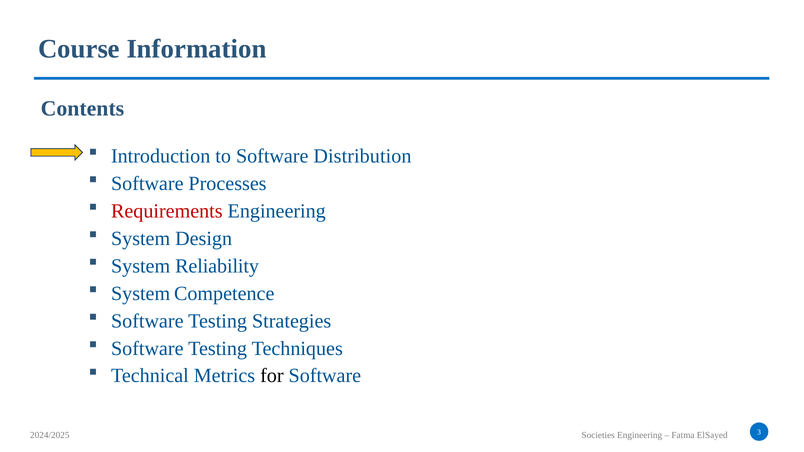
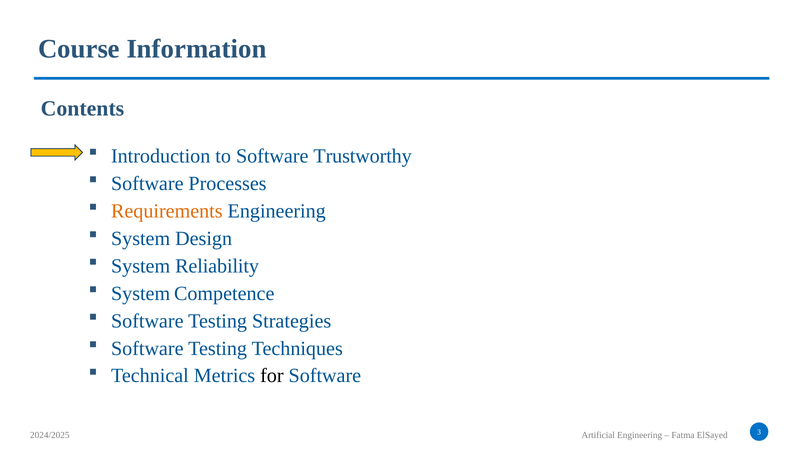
Distribution: Distribution -> Trustworthy (363, 156)
Requirements colour: red -> orange (167, 211)
Societies: Societies -> Artificial (598, 436)
